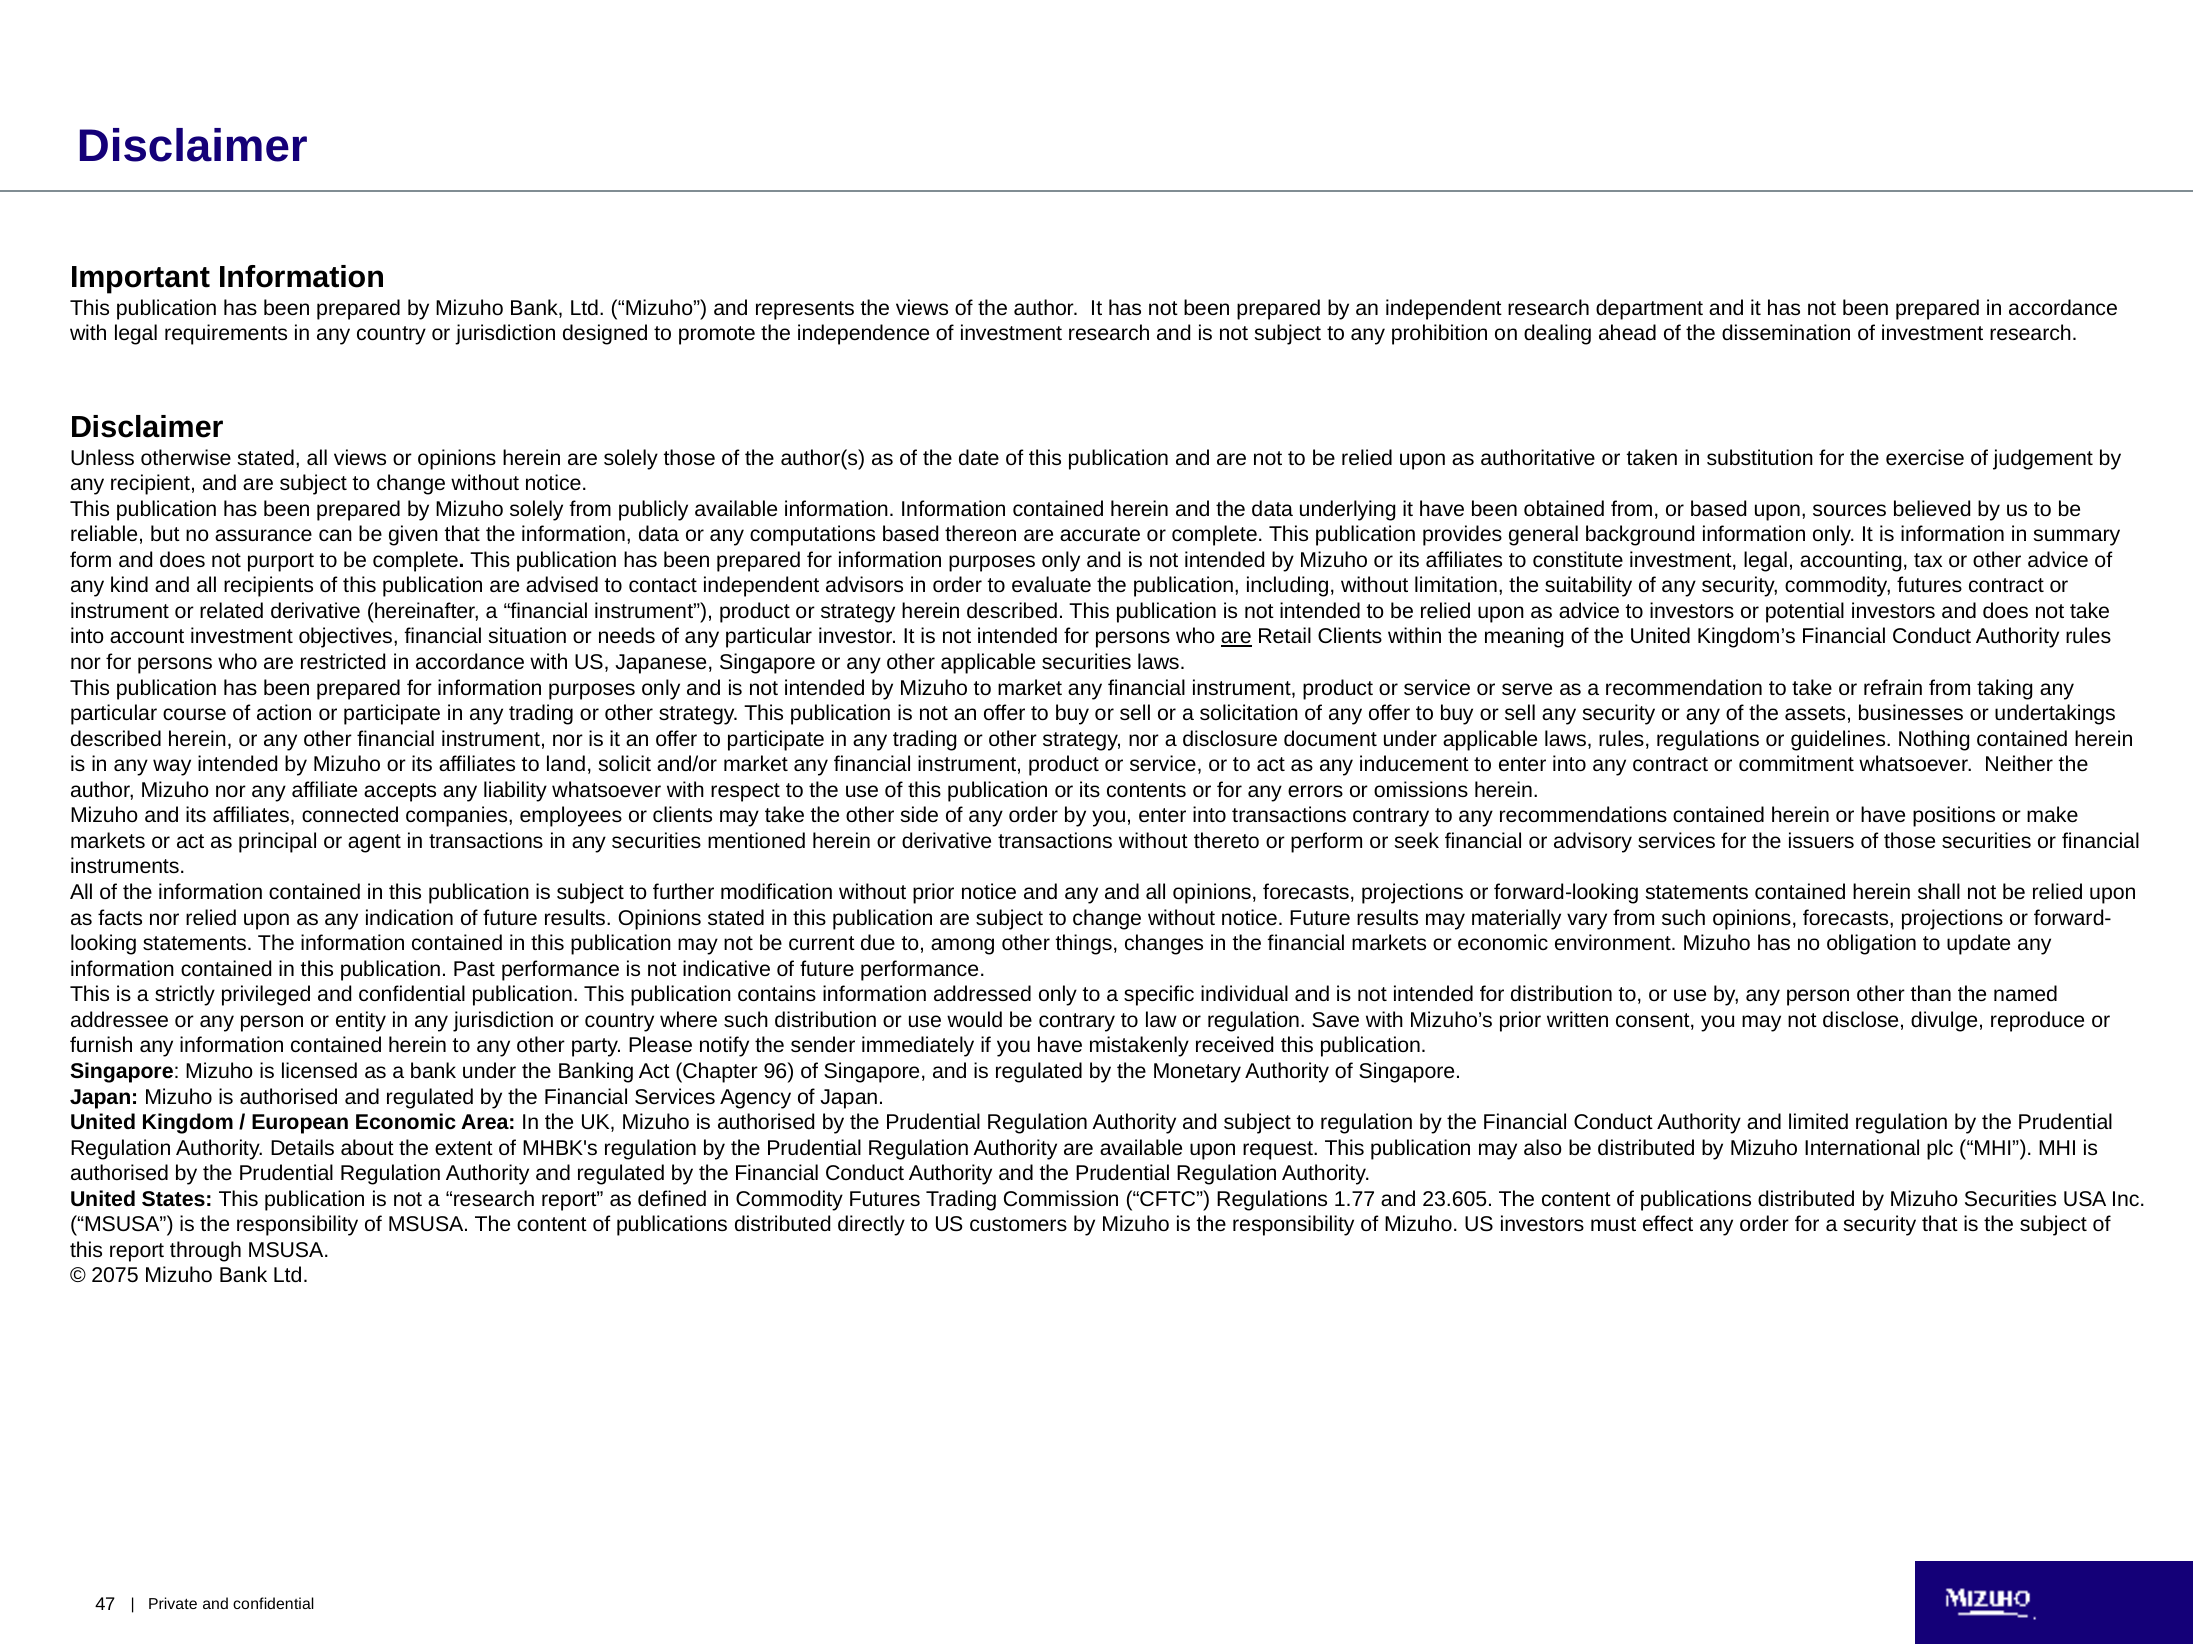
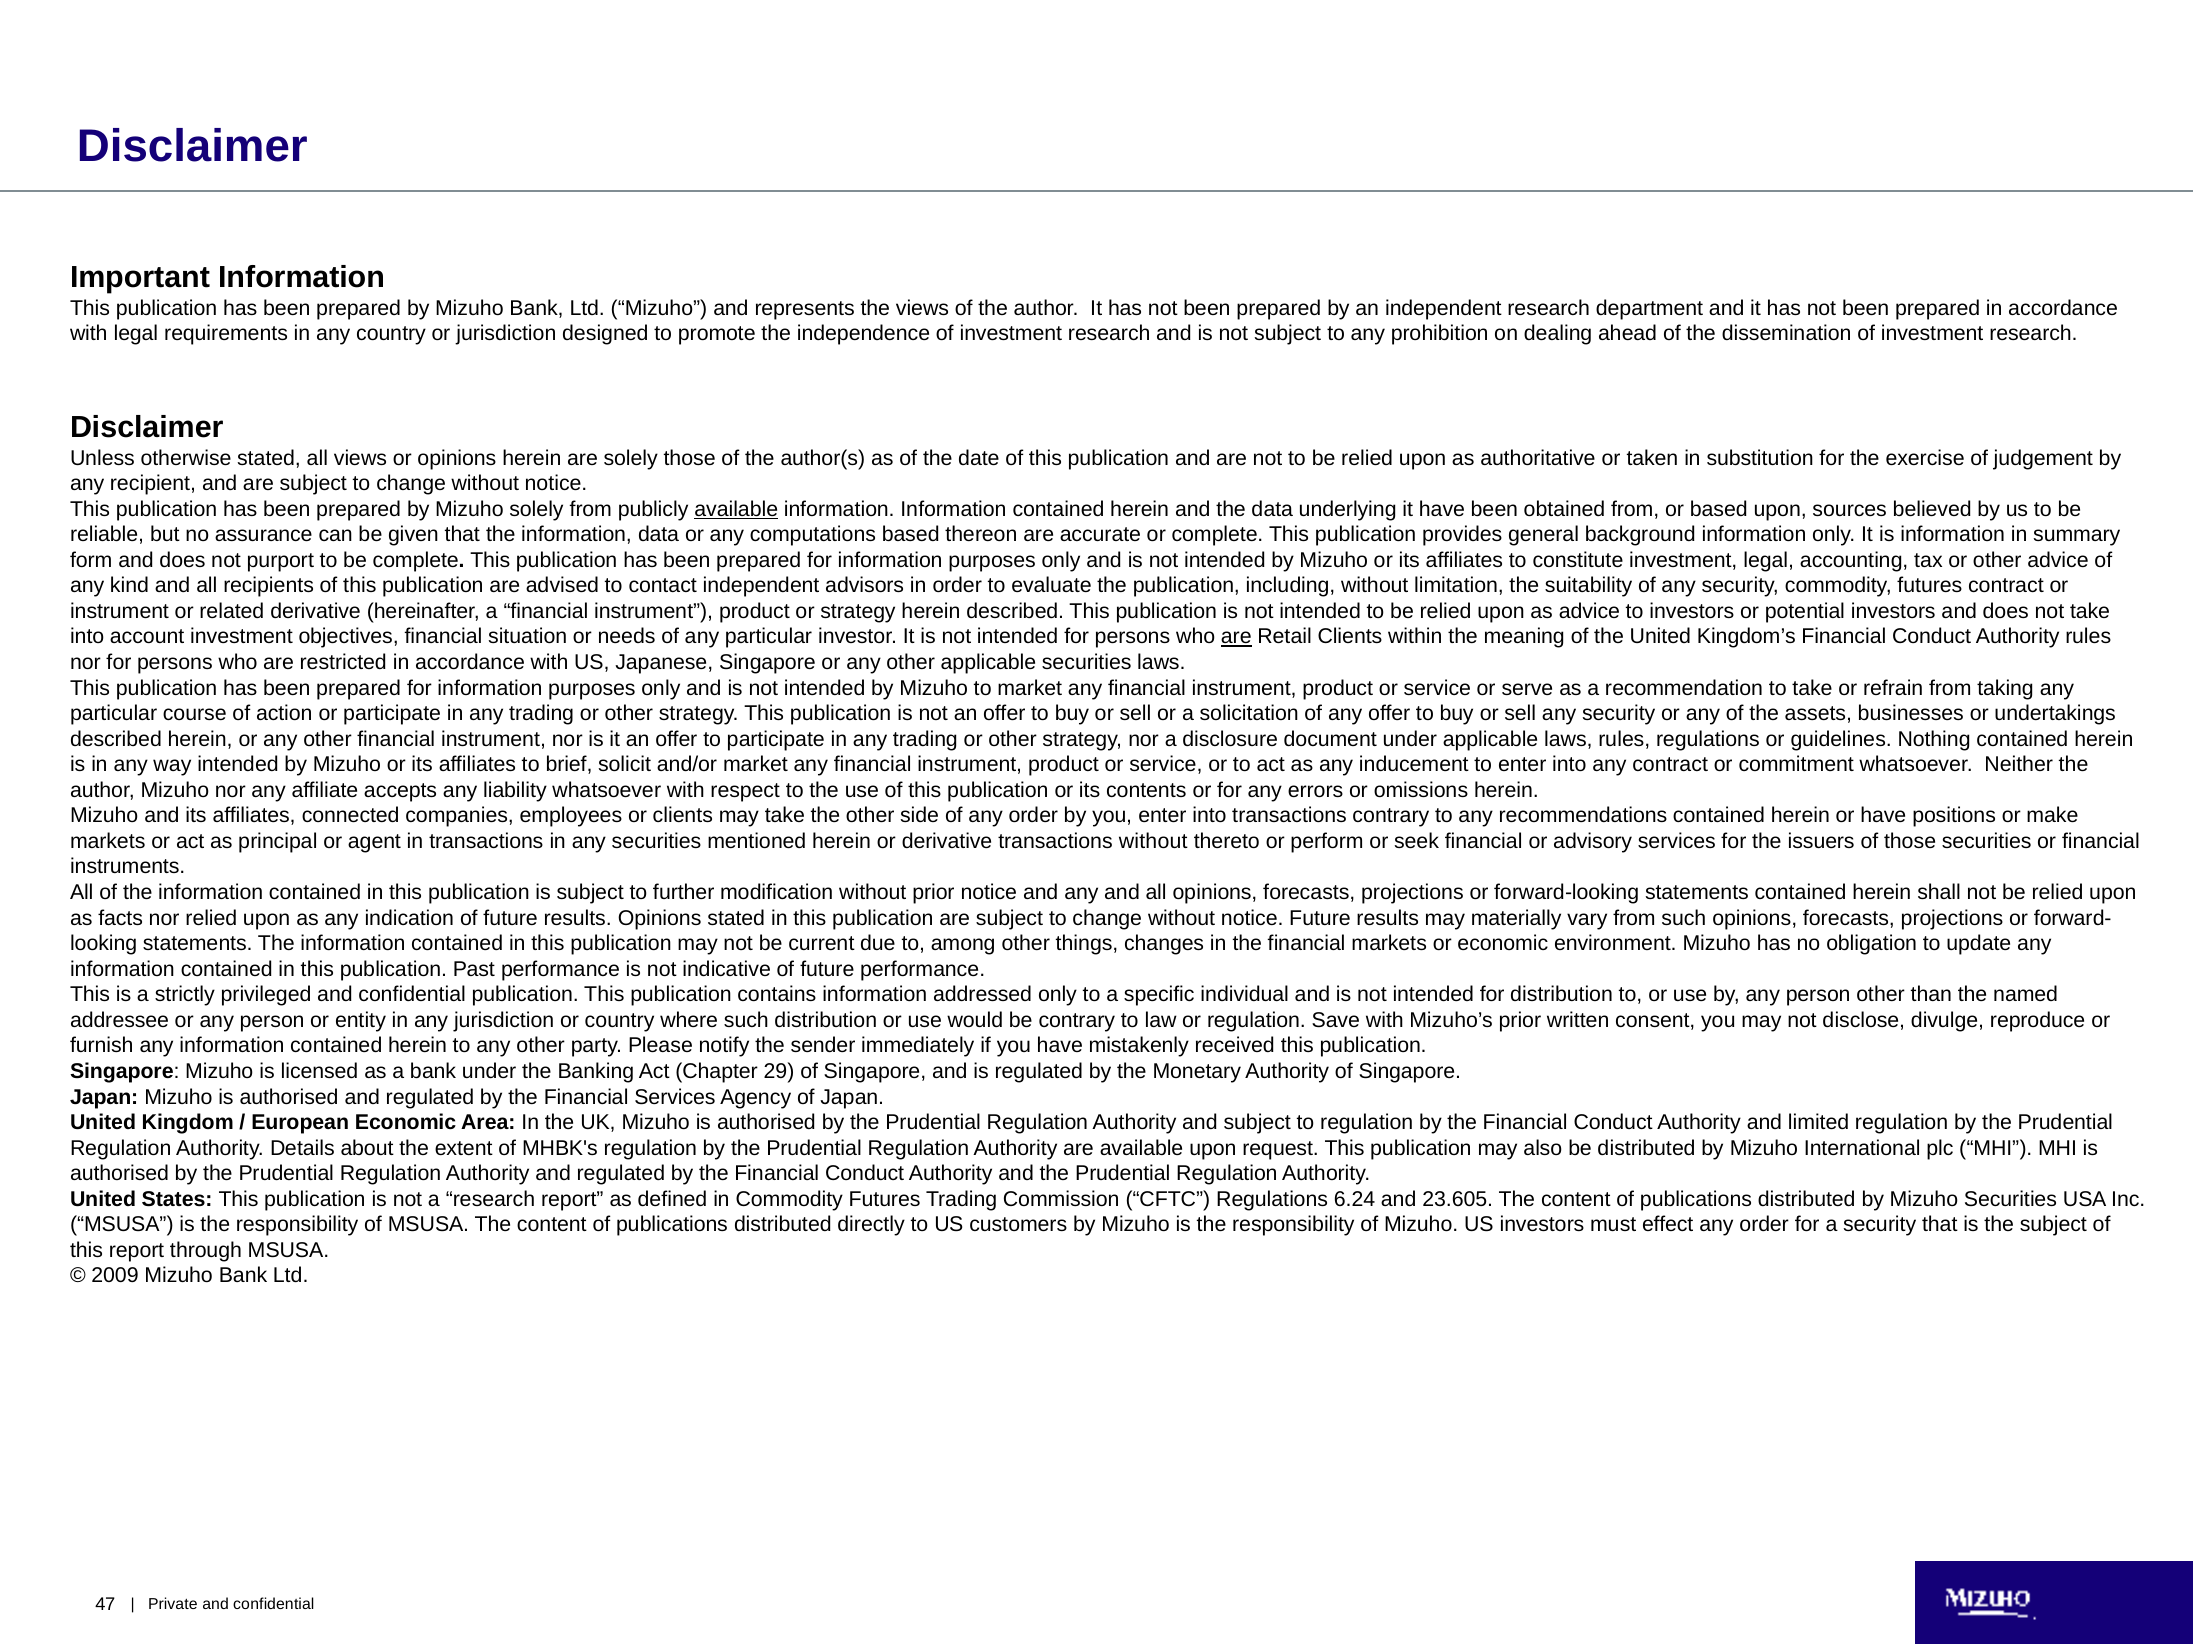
available underline: none -> present (736, 509)
land: land -> brief (569, 765)
96: 96 -> 29 (779, 1071)
1.77: 1.77 -> 6.24 (1355, 1199)
2075: 2075 -> 2009 (115, 1276)
